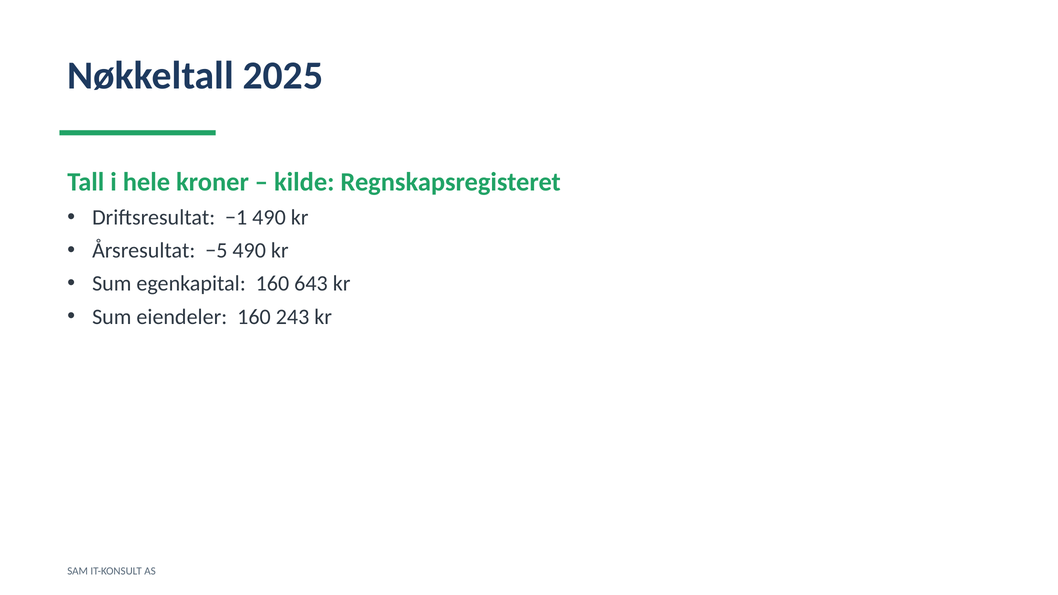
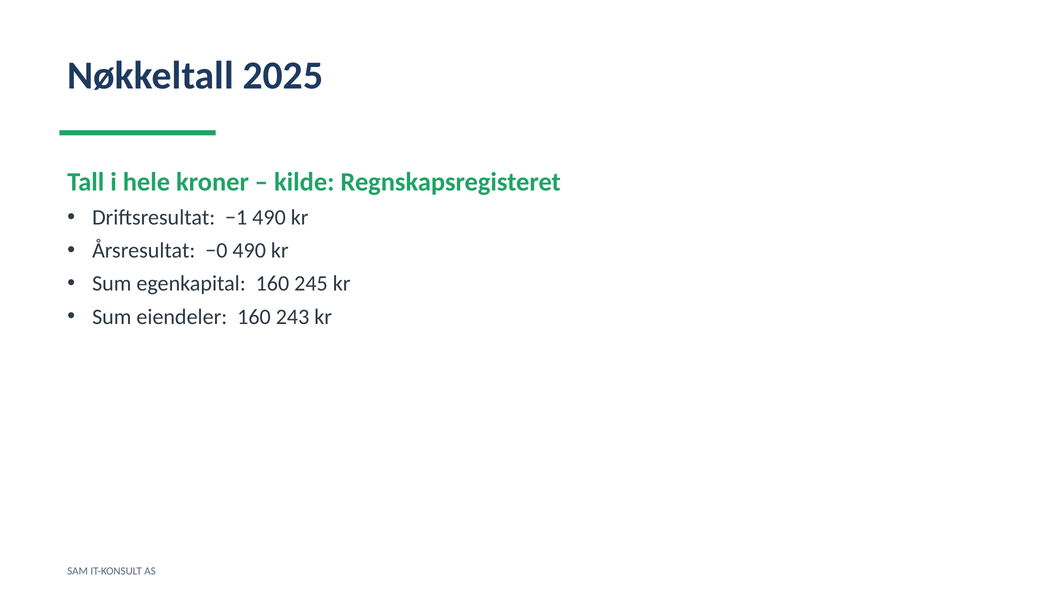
−5: −5 -> −0 (216, 251)
643: 643 -> 245 (311, 284)
